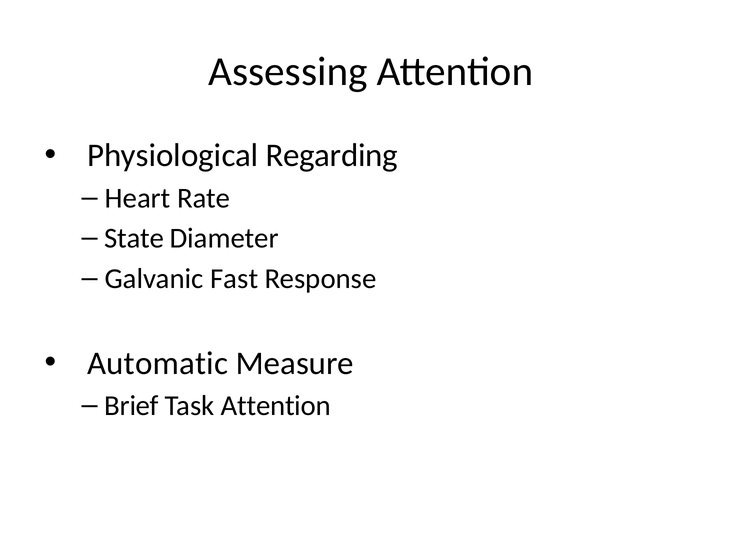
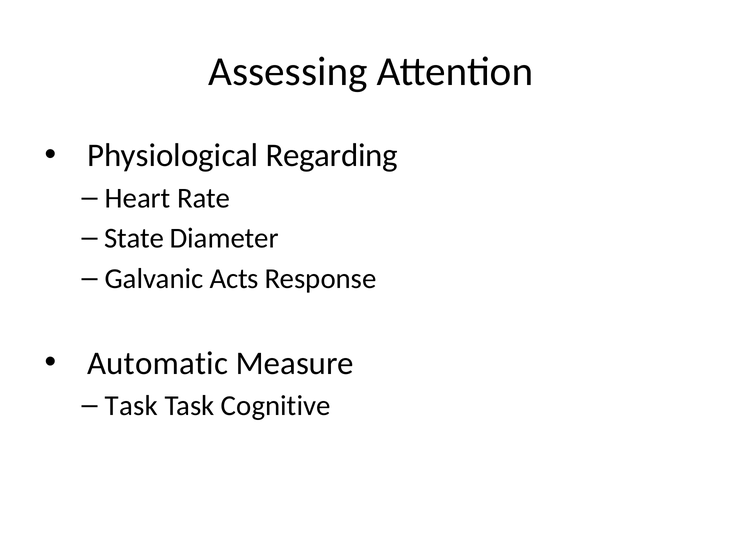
Fast: Fast -> Acts (234, 279)
Brief: Brief -> Task (131, 406)
Task Attention: Attention -> Cognitive (276, 406)
